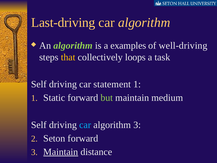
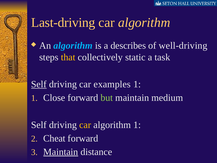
algorithm colour: light green -> light blue (73, 46)
examples: examples -> describes (128, 46)
loops: loops -> static (135, 57)
Self underline: none -> present (39, 84)
statement: statement -> examples (112, 84)
Static: Static -> Close (54, 98)
car colour: light blue -> yellow (85, 125)
algorithm 3: 3 -> 1 (137, 125)
Seton: Seton -> Cheat (54, 138)
